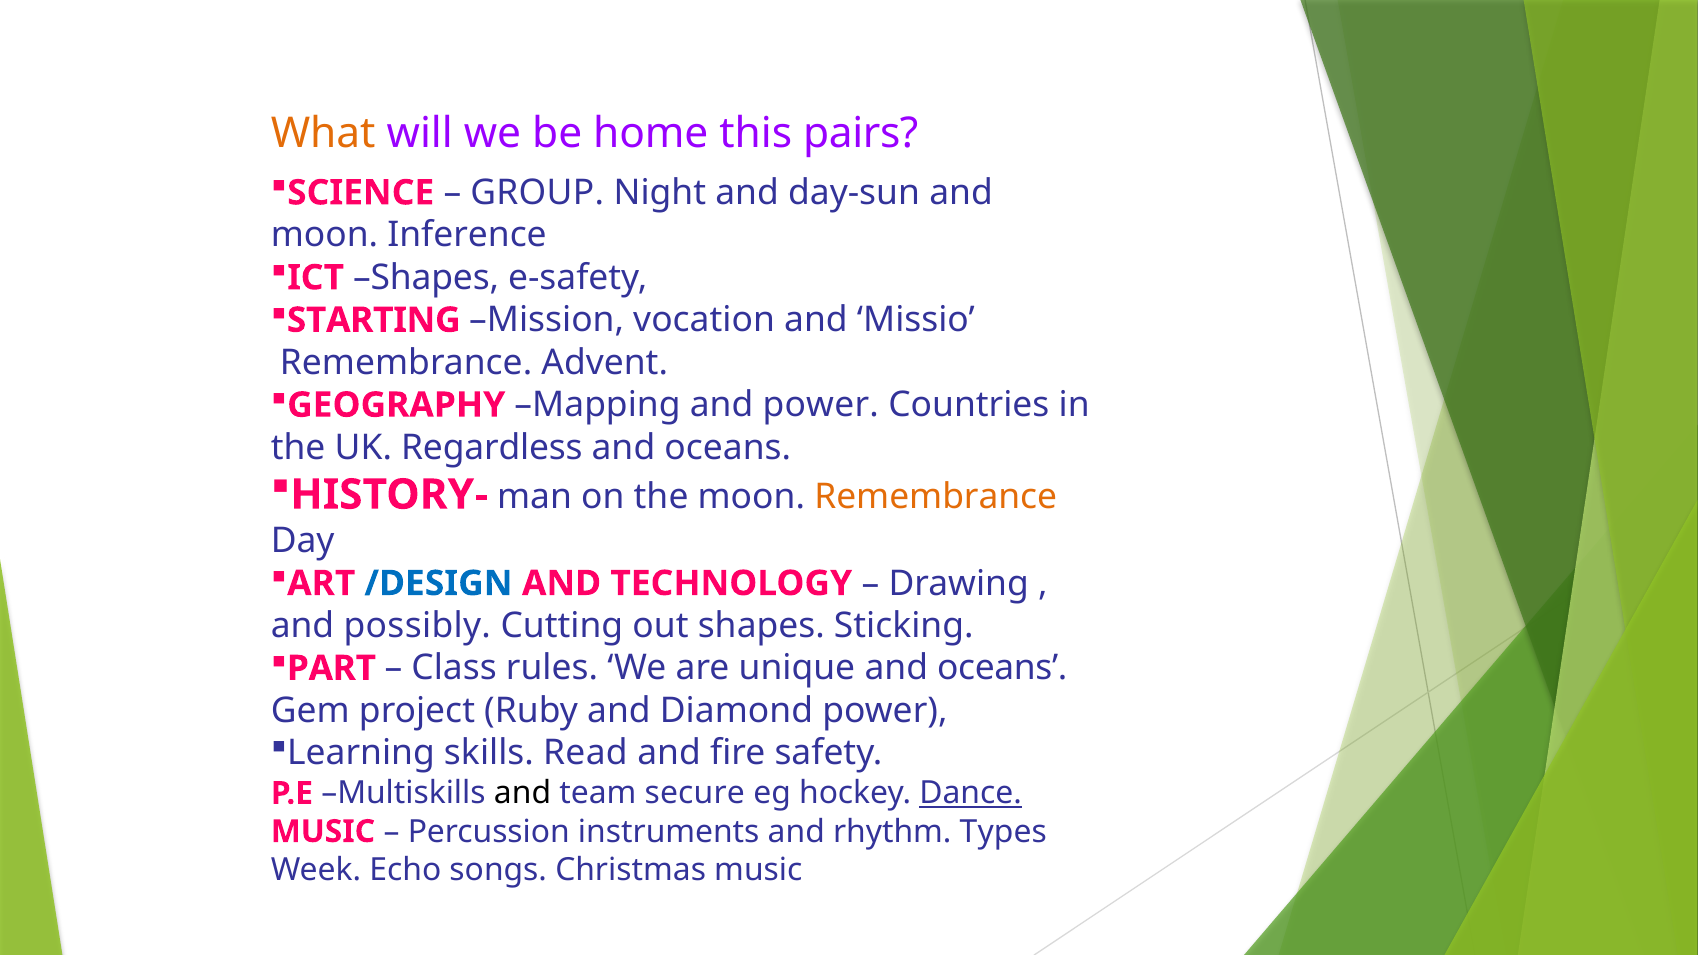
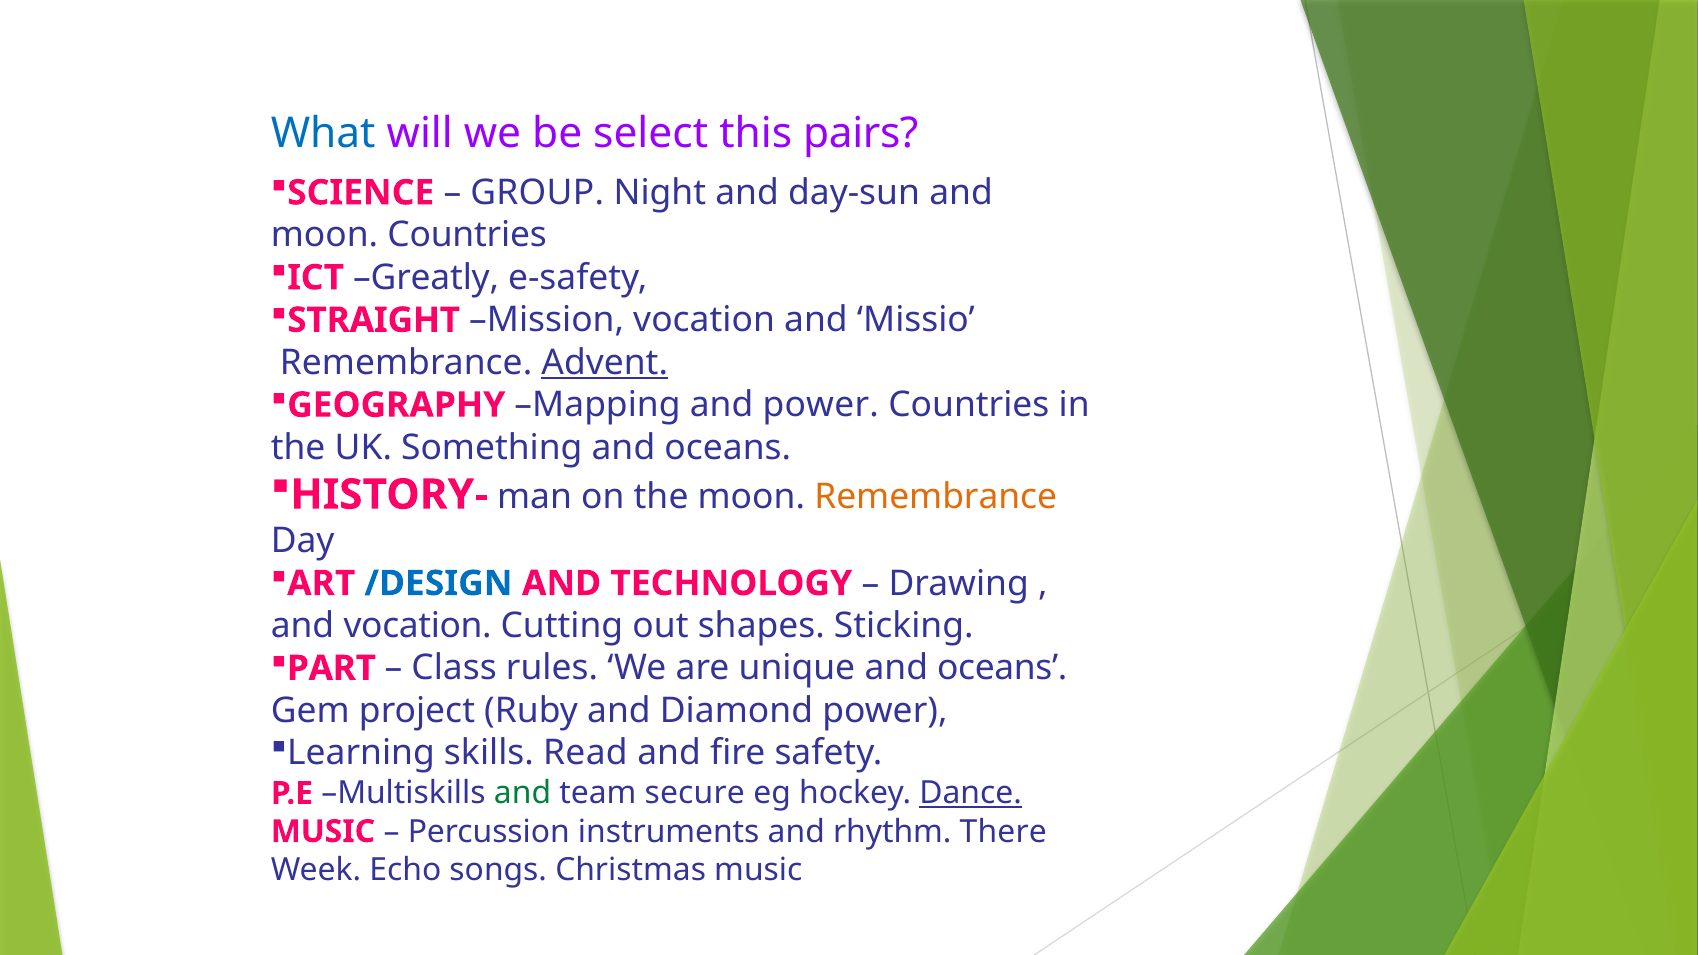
What colour: orange -> blue (323, 133)
home: home -> select (651, 133)
moon Inference: Inference -> Countries (467, 235)
ICT Shapes: Shapes -> Greatly (426, 278)
STARTING: STARTING -> STRAIGHT (374, 320)
Advent underline: none -> present (605, 363)
Regardless: Regardless -> Something (492, 448)
and possibly: possibly -> vocation (418, 626)
and colour: black -> green (523, 793)
Types: Types -> There (1003, 832)
